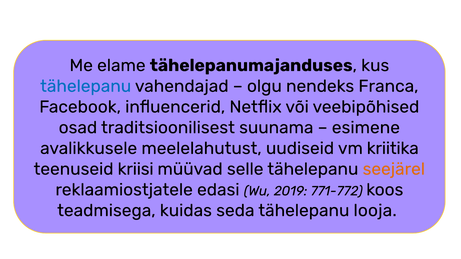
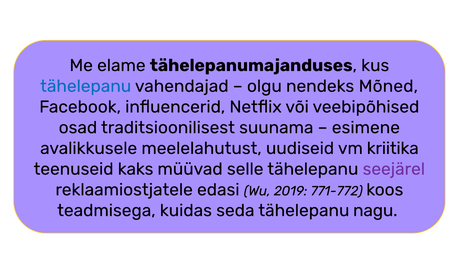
Franca: Franca -> Mõned (388, 86)
kriisi: kriisi -> kaks (136, 169)
seejärel colour: orange -> purple (394, 169)
looja: looja -> nagu (375, 211)
